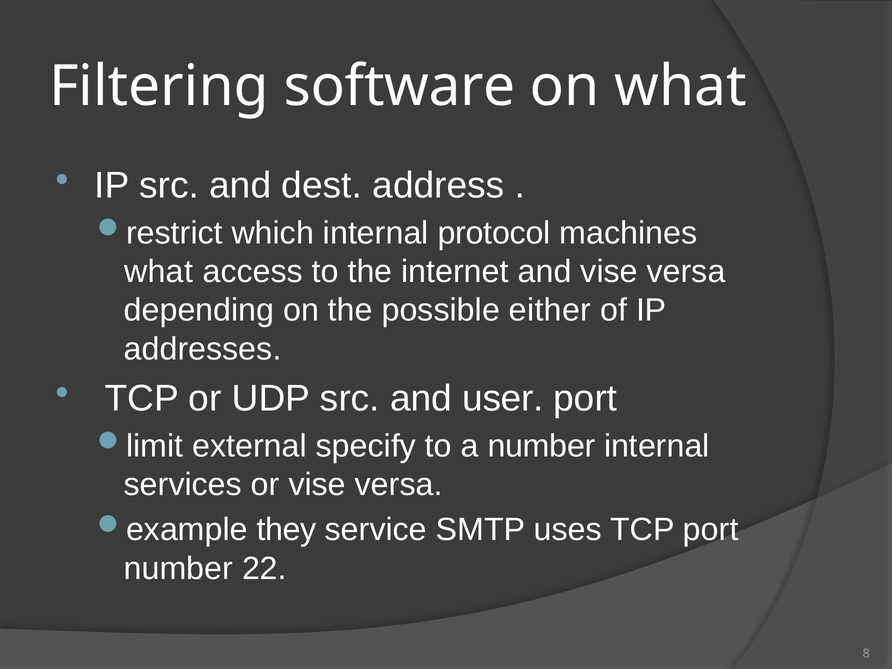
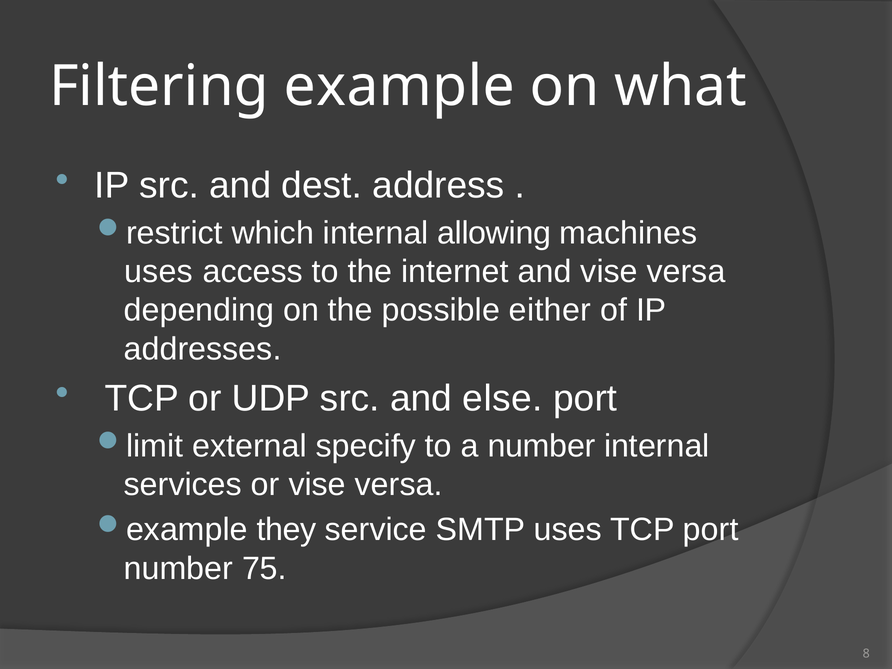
software: software -> example (399, 87)
protocol: protocol -> allowing (494, 233)
what: what -> uses (159, 272)
user: user -> else (502, 398)
22: 22 -> 75 (264, 568)
